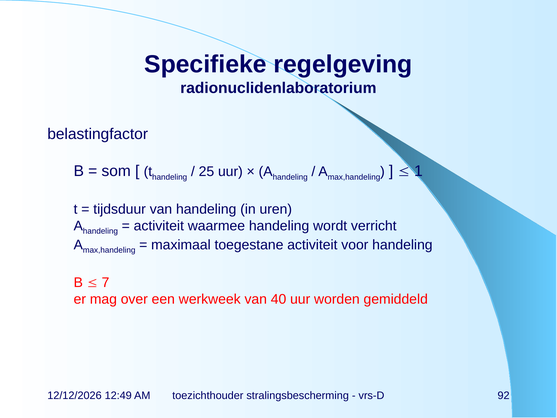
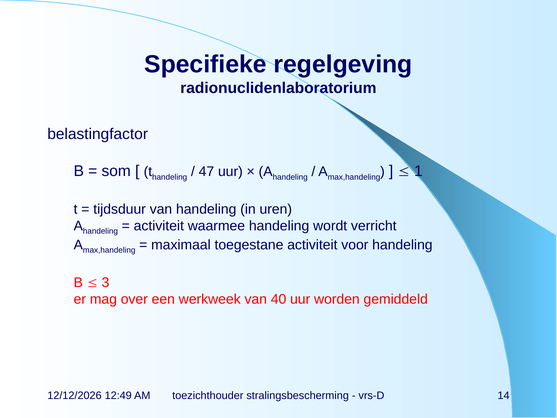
25: 25 -> 47 (206, 171)
7: 7 -> 3 (105, 282)
92: 92 -> 14 (504, 395)
